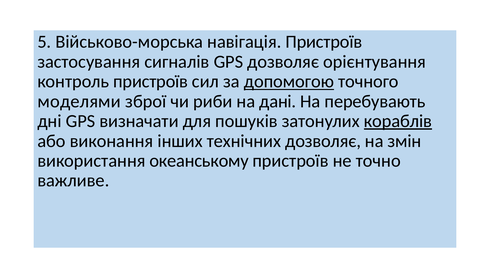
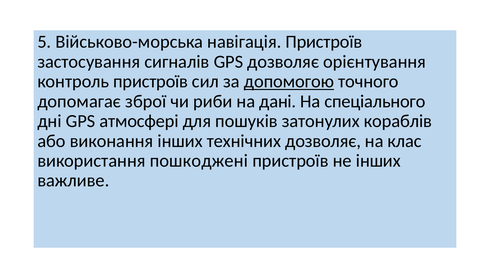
моделями: моделями -> допомагає (79, 102)
перебувають: перебувають -> спеціального (375, 102)
визначати: визначати -> атмосфері (139, 121)
кораблів underline: present -> none (398, 121)
змін: змін -> клас (405, 141)
океанському: океанському -> пошкоджені (199, 161)
не точно: точно -> інших (378, 161)
